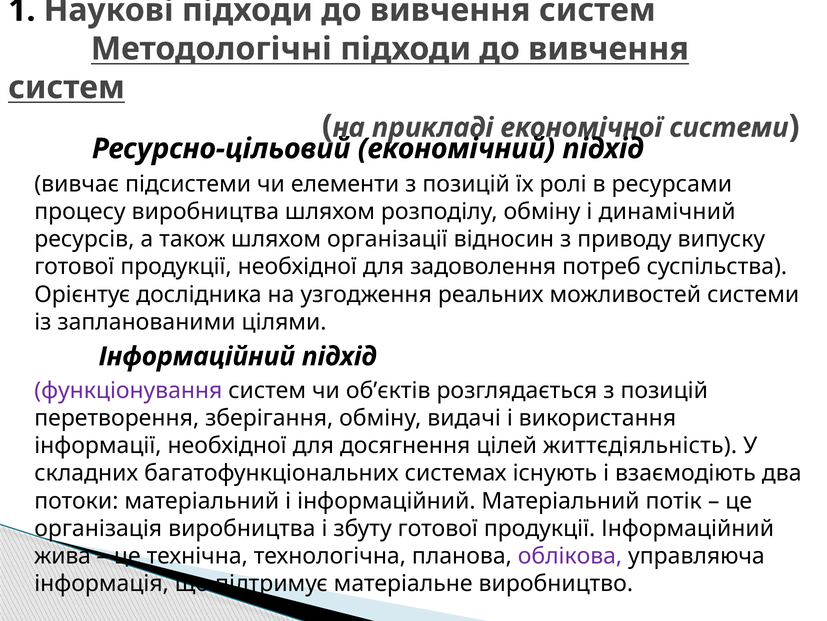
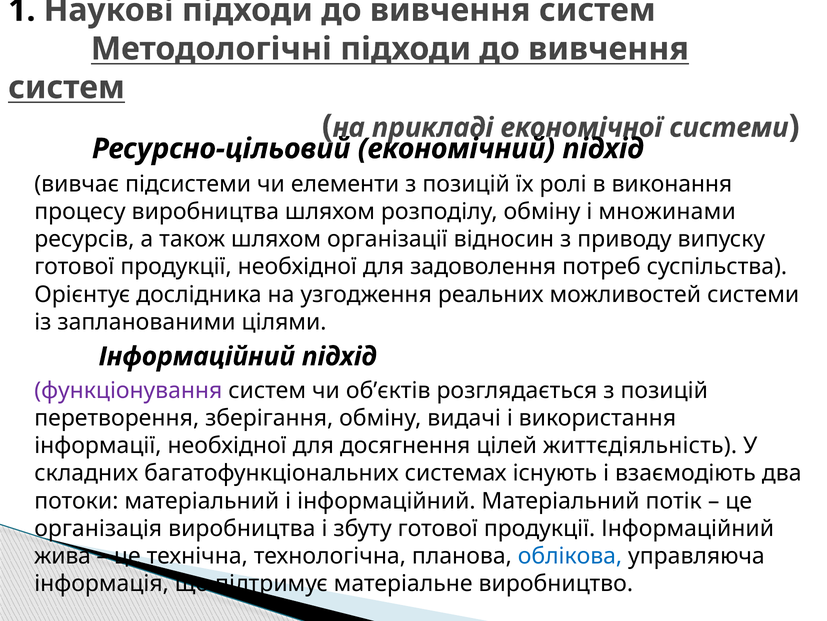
ресурсами: ресурсами -> виконання (672, 184)
динамічний: динамічний -> множинами (667, 211)
облікова colour: purple -> blue (570, 556)
